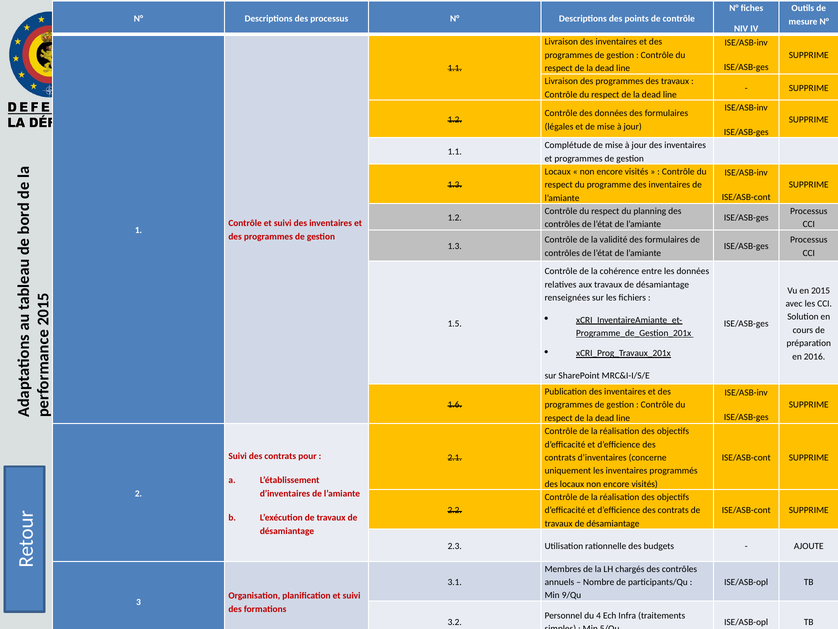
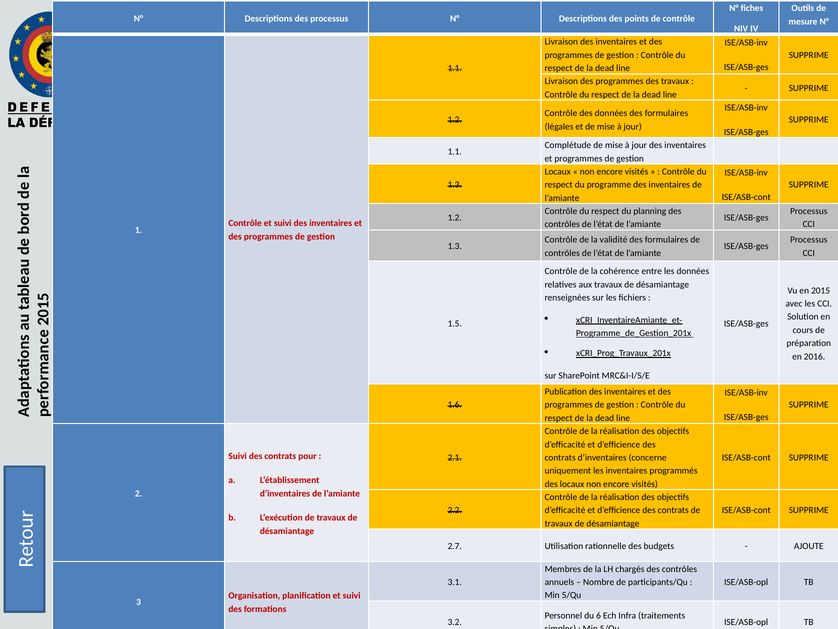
2.3: 2.3 -> 2.7 (455, 546)
9/Qu: 9/Qu -> 5/Qu (572, 595)
4: 4 -> 6 (599, 615)
